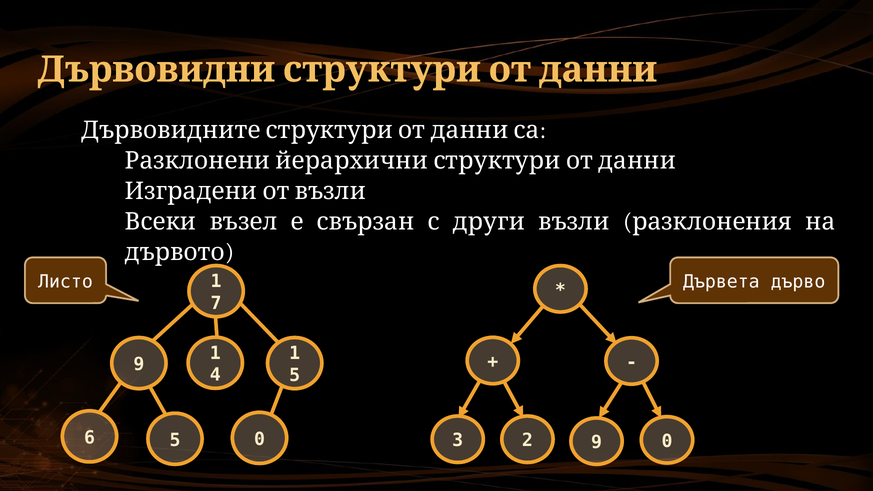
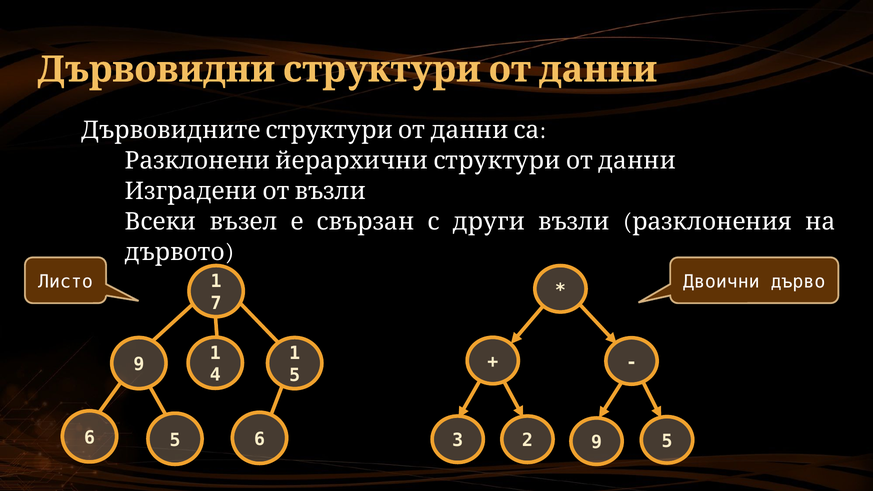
Дървета: Дървета -> Двоични (721, 282)
5 0: 0 -> 6 (260, 439)
9 0: 0 -> 5 (667, 441)
